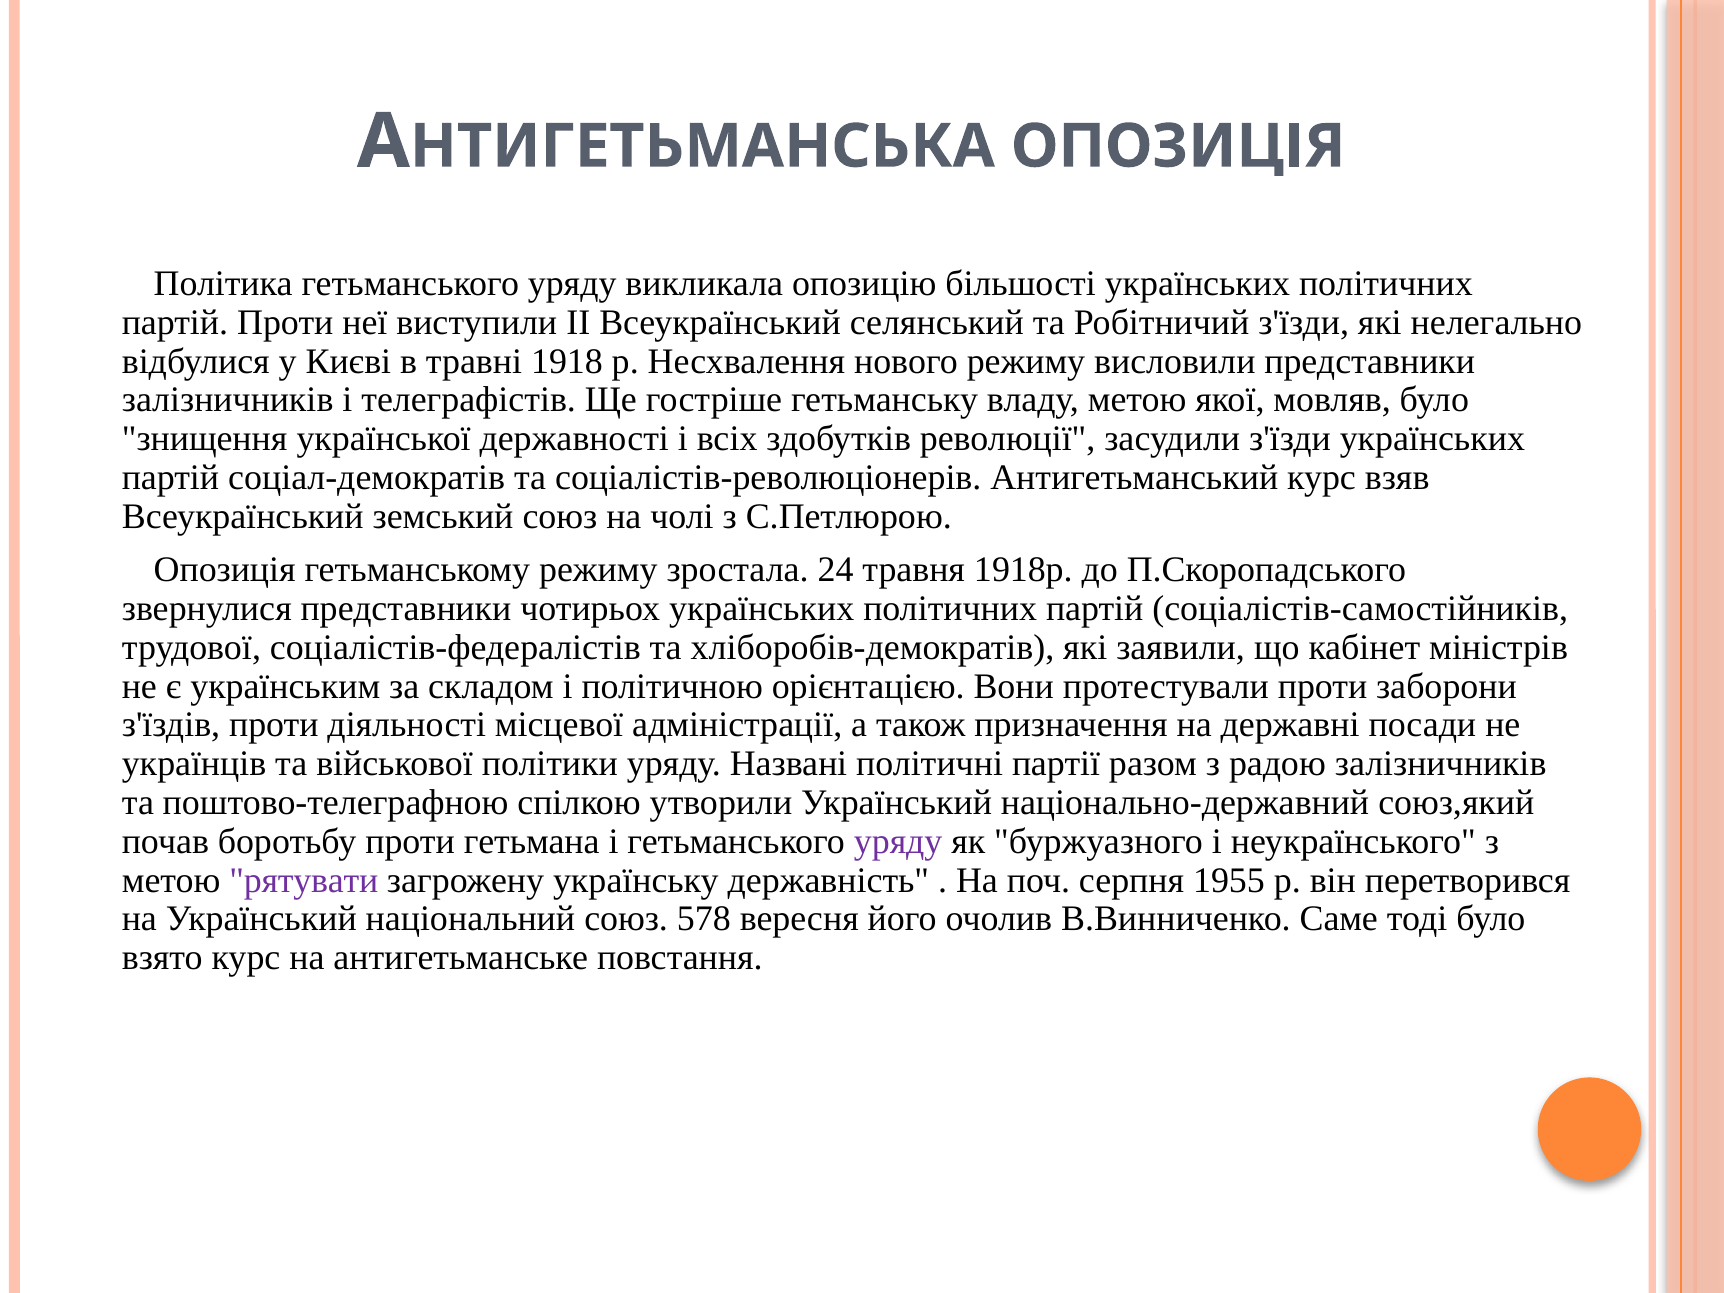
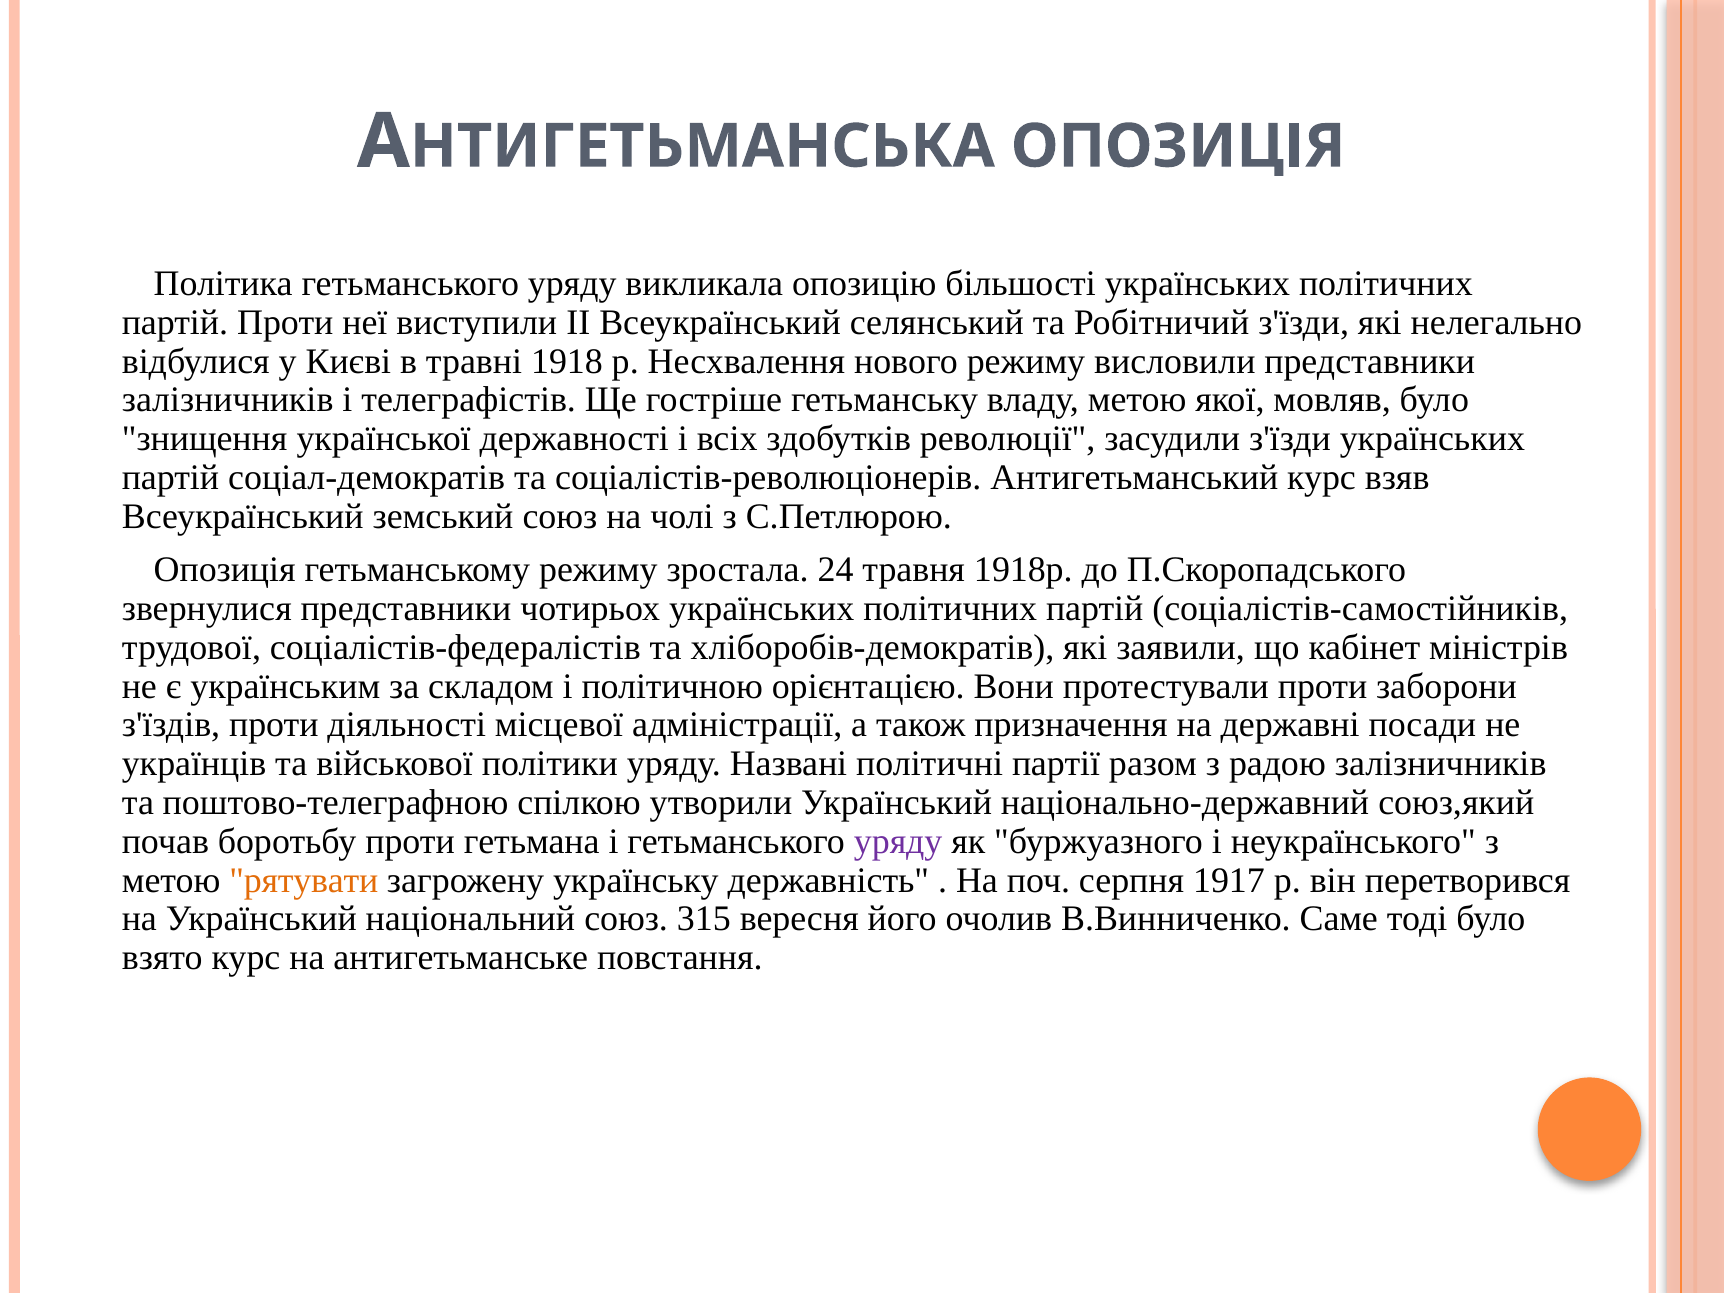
рятувати colour: purple -> orange (304, 880)
1955: 1955 -> 1917 (1229, 880)
578: 578 -> 315 (704, 919)
